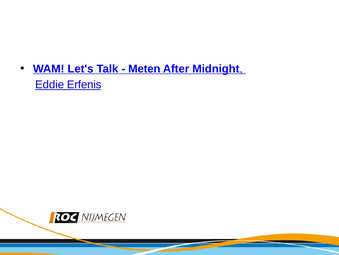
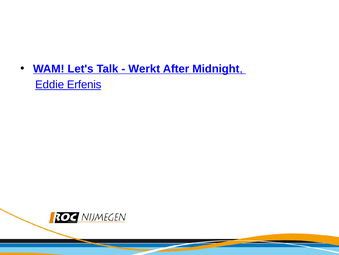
Meten: Meten -> Werkt (144, 69)
